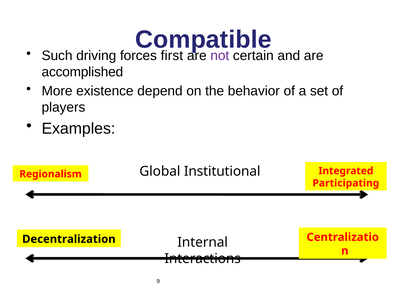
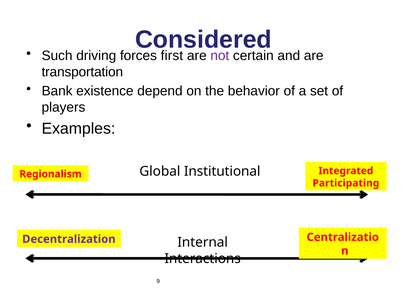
Compatible: Compatible -> Considered (203, 39)
accomplished: accomplished -> transportation (82, 72)
More: More -> Bank (57, 91)
Decentralization colour: black -> purple (69, 239)
